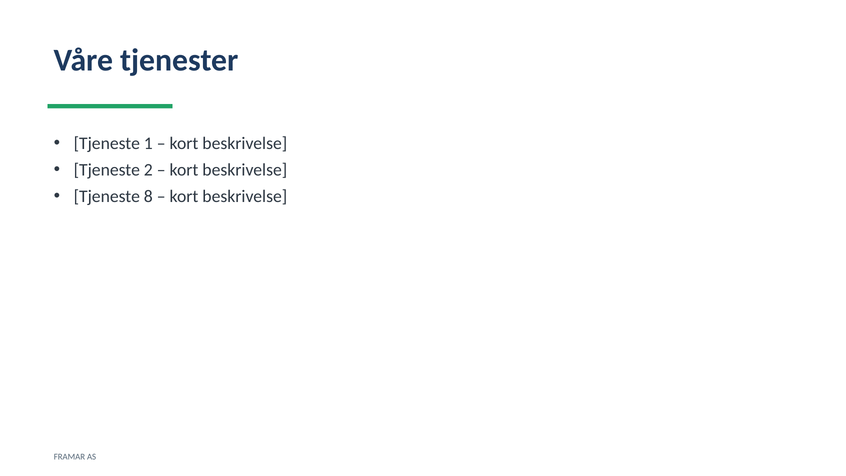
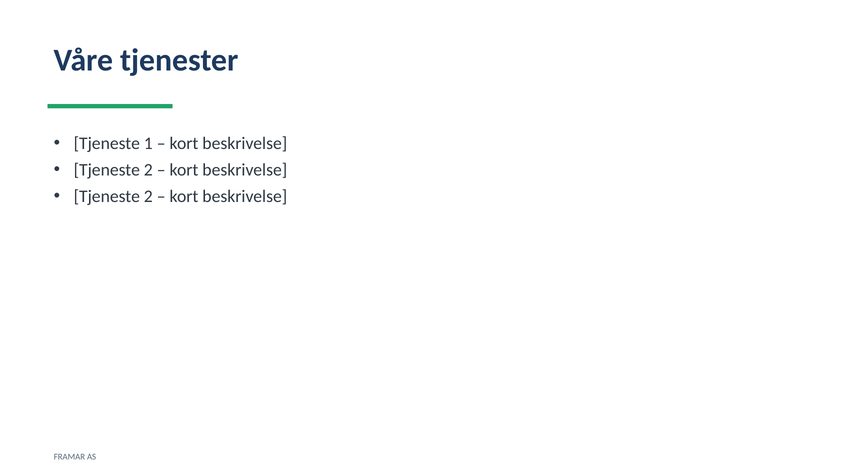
8: 8 -> 2 (148, 196)
